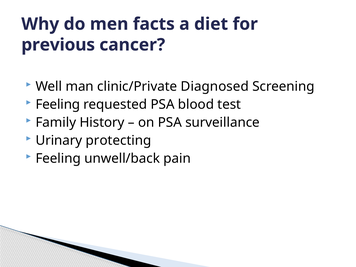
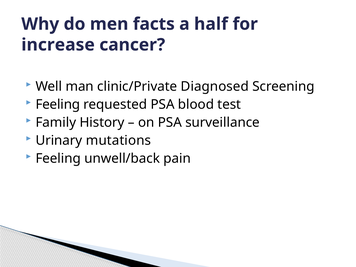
diet: diet -> half (211, 24)
previous: previous -> increase (58, 45)
protecting: protecting -> mutations (118, 140)
